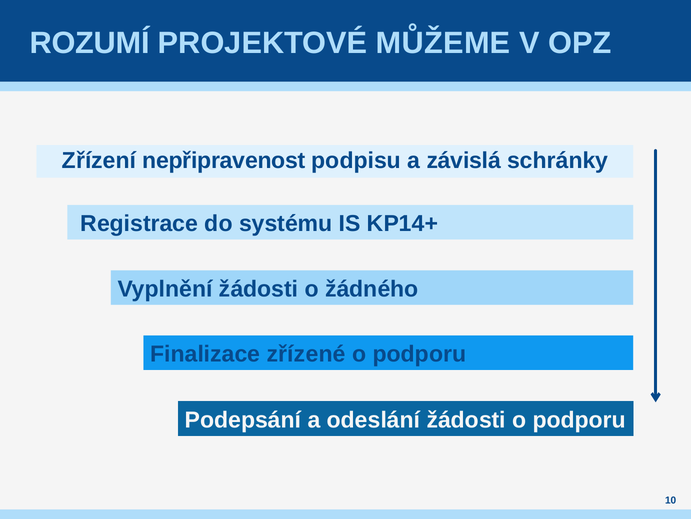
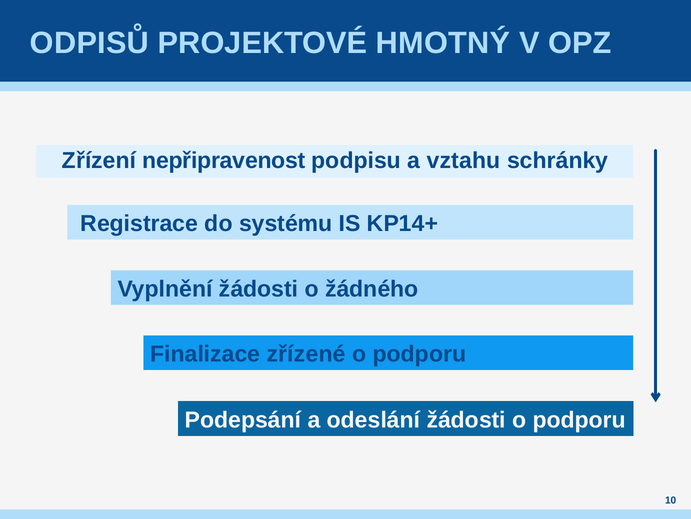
ROZUMÍ: ROZUMÍ -> ODPISŮ (89, 43)
MŮŽEME: MŮŽEME -> HMOTNÝ (443, 43)
závislá: závislá -> vztahu (463, 160)
